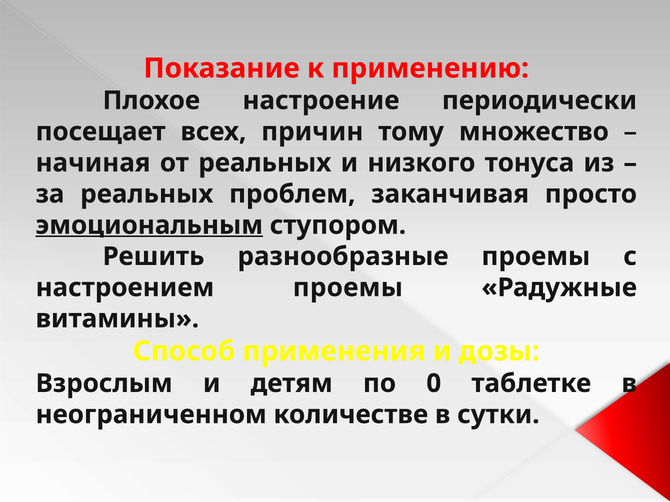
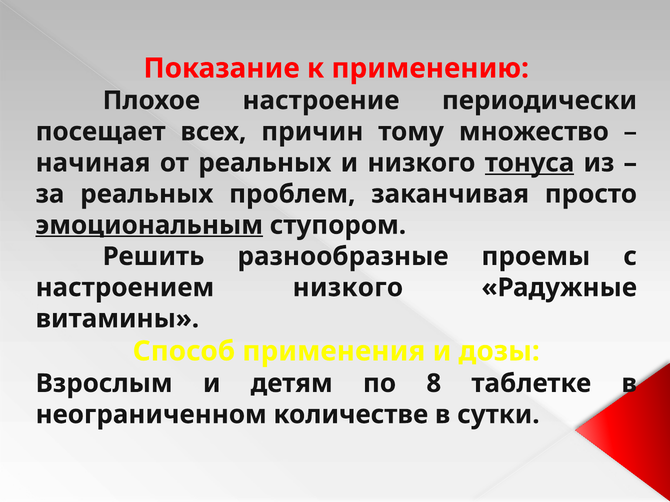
тонуса underline: none -> present (530, 163)
настроением проемы: проемы -> низкого (348, 288)
0: 0 -> 8 (434, 384)
